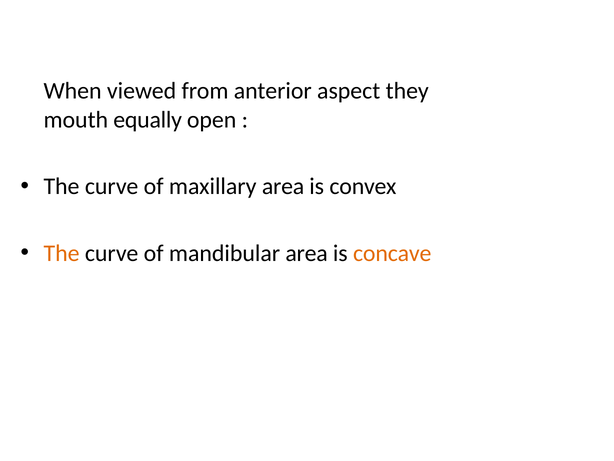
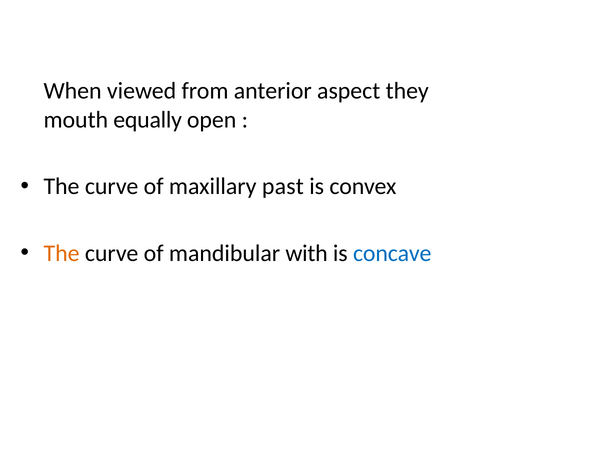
maxillary area: area -> past (283, 186)
mandibular area: area -> with (307, 253)
concave colour: orange -> blue (392, 253)
